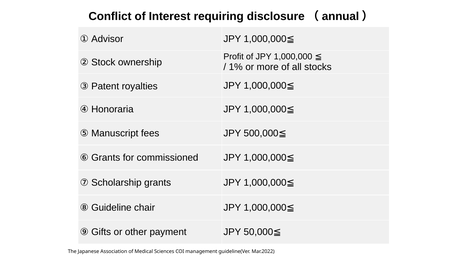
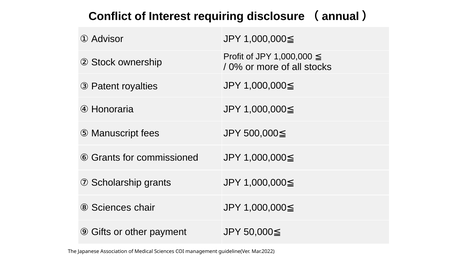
1%: 1% -> 0% (236, 67)
⑧ Guideline: Guideline -> Sciences (111, 208)
